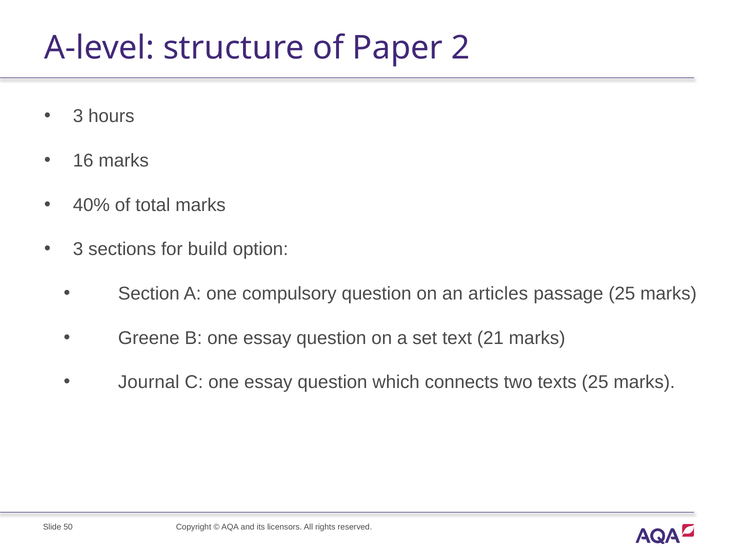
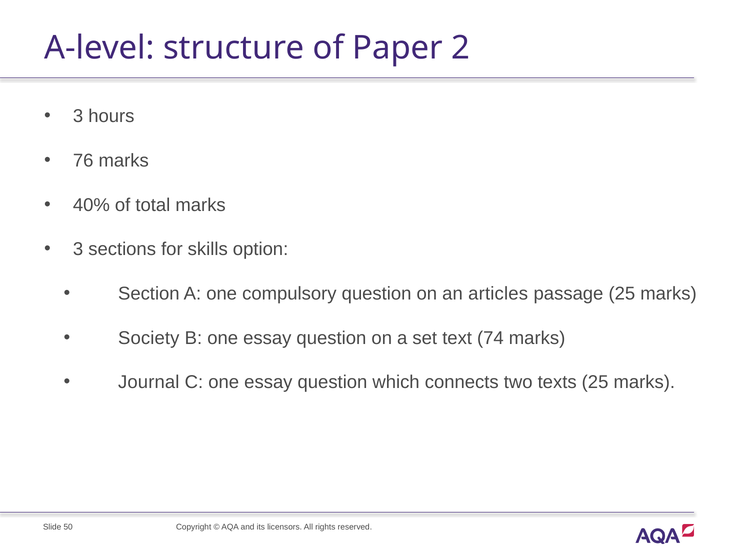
16: 16 -> 76 (83, 161)
build: build -> skills (208, 249)
Greene: Greene -> Society (149, 338)
21: 21 -> 74 (490, 338)
